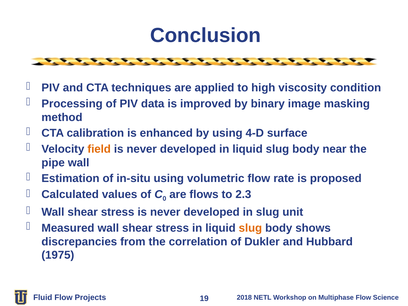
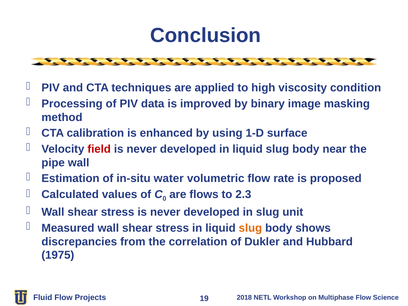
4-D: 4-D -> 1-D (255, 133)
field colour: orange -> red (99, 149)
in-situ using: using -> water (169, 179)
